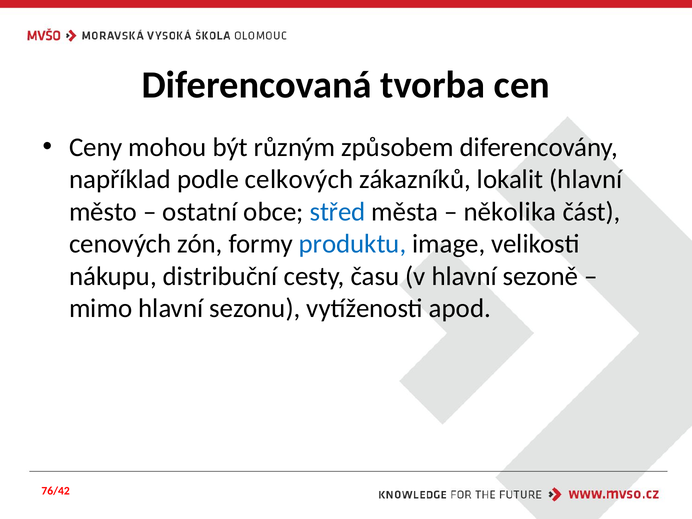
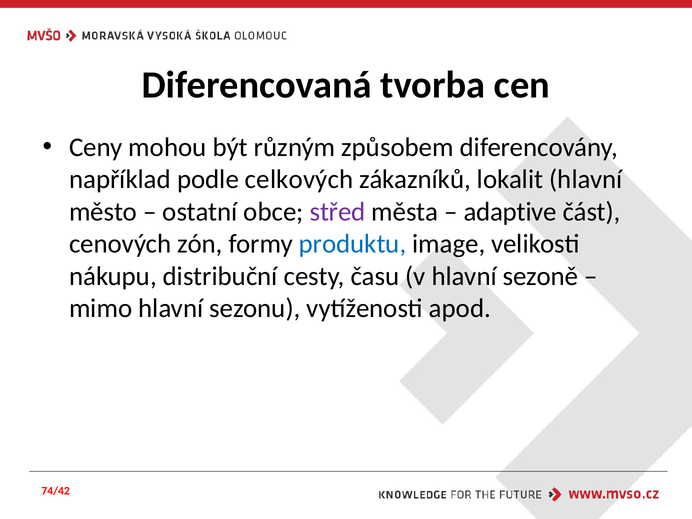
střed colour: blue -> purple (338, 212)
několika: několika -> adaptive (510, 212)
76/42: 76/42 -> 74/42 (56, 491)
